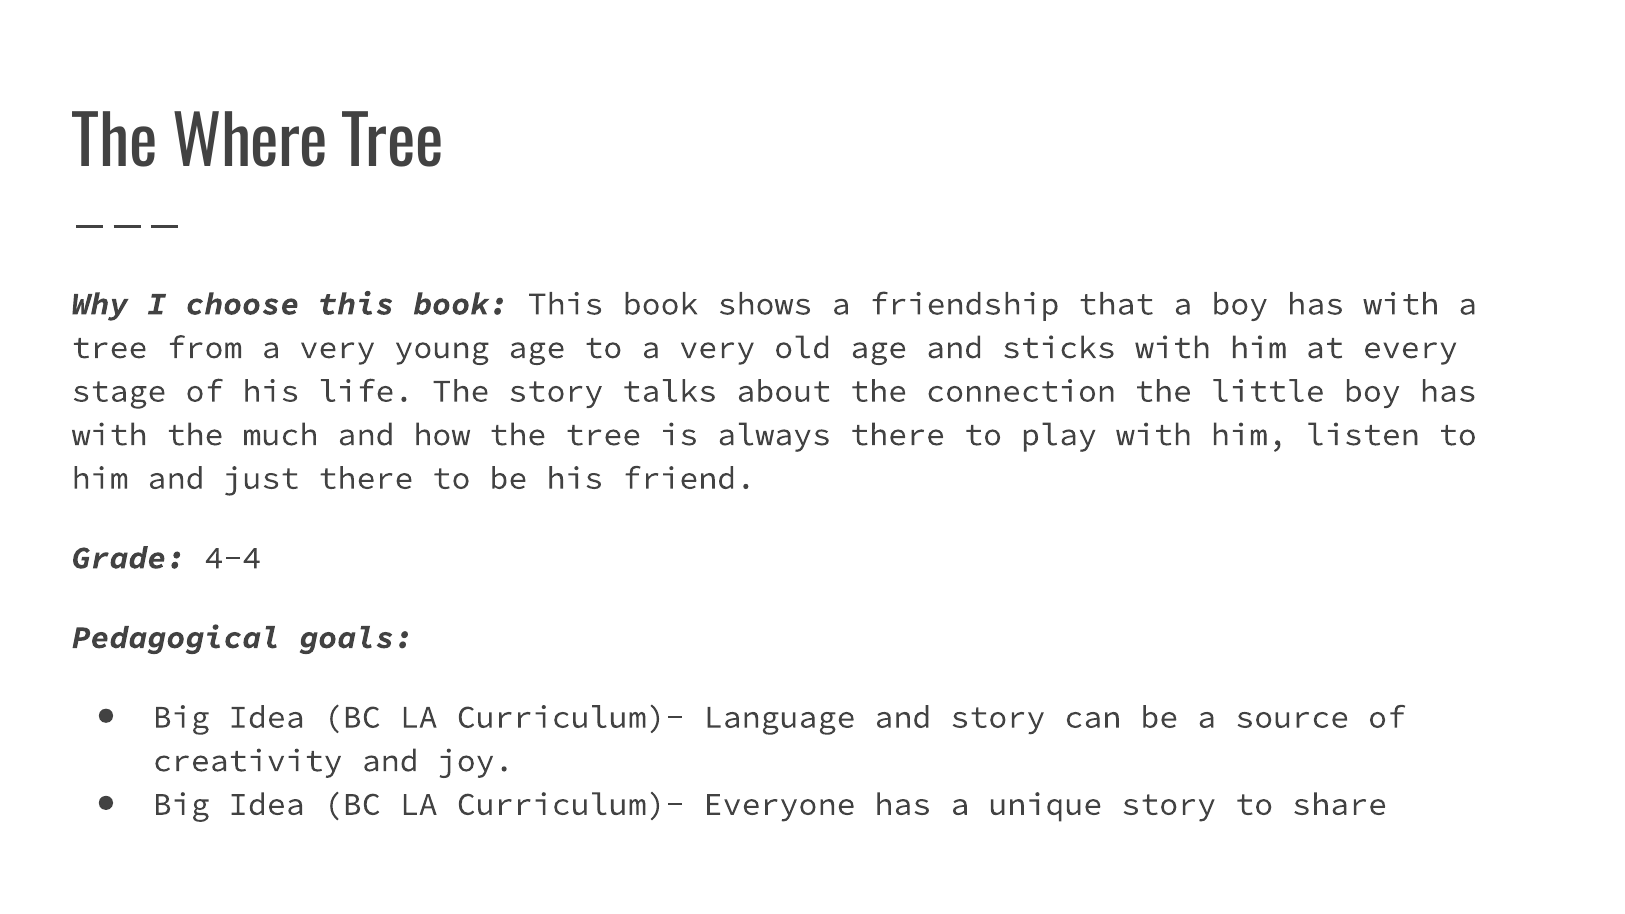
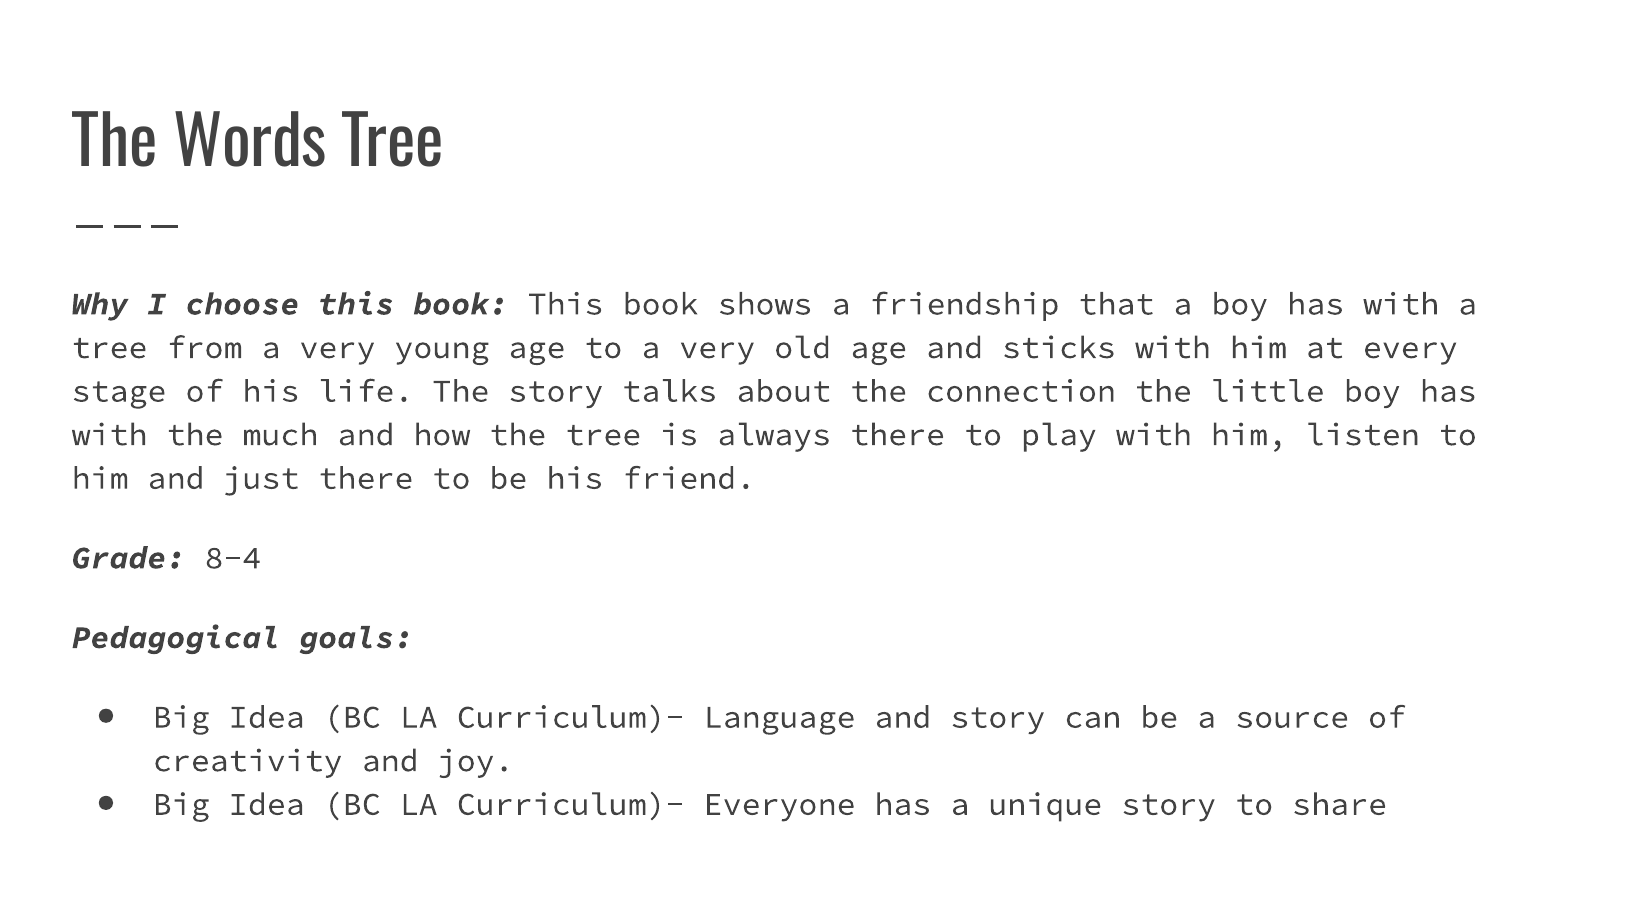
Where: Where -> Words (250, 144)
4-4: 4-4 -> 8-4 (233, 558)
